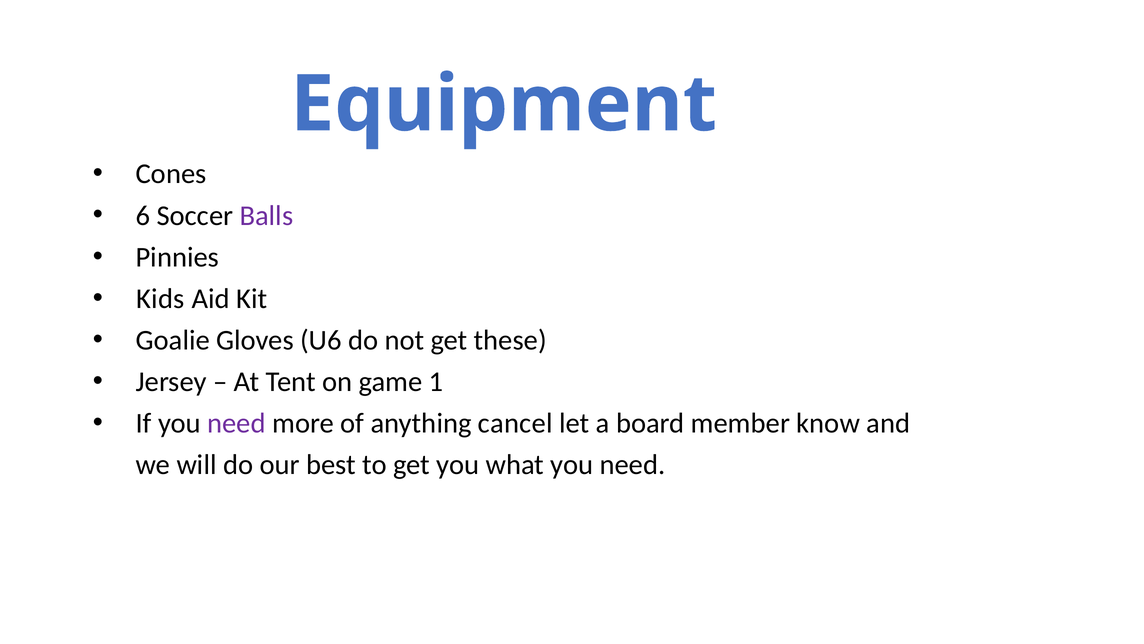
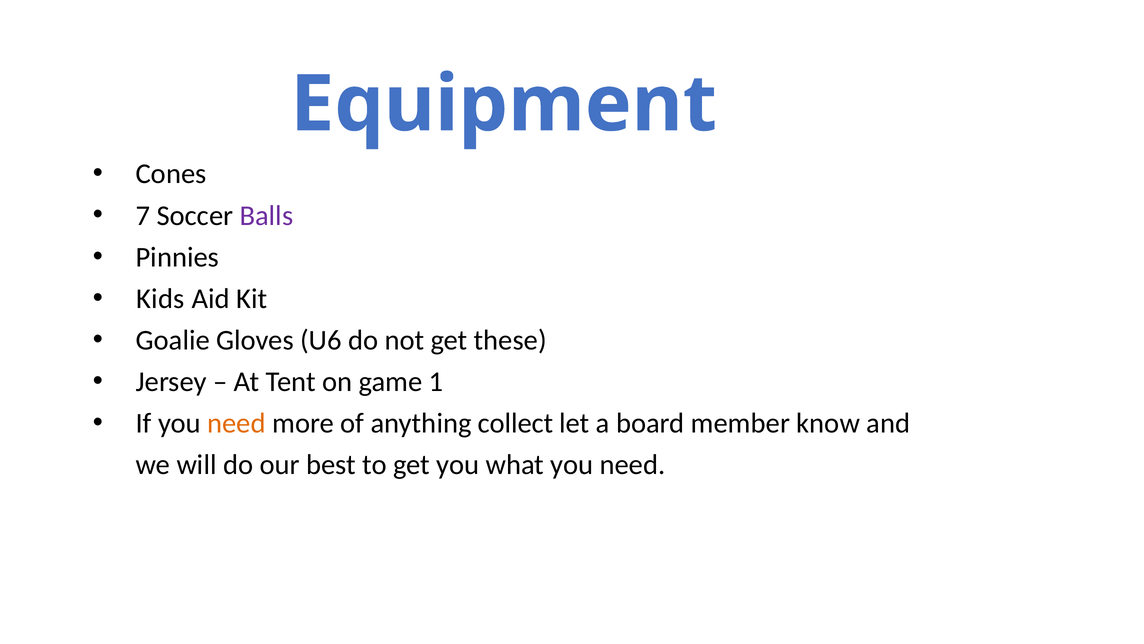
6: 6 -> 7 (143, 215)
need colour: purple -> orange (236, 423)
cancel: cancel -> collect (516, 423)
